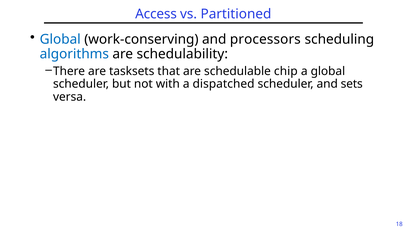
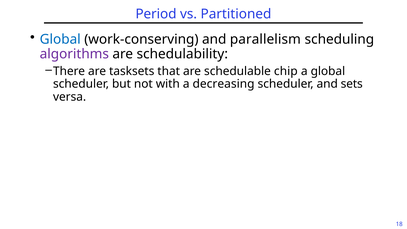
Access: Access -> Period (156, 14)
processors: processors -> parallelism (265, 39)
algorithms colour: blue -> purple (74, 54)
dispatched: dispatched -> decreasing (224, 84)
